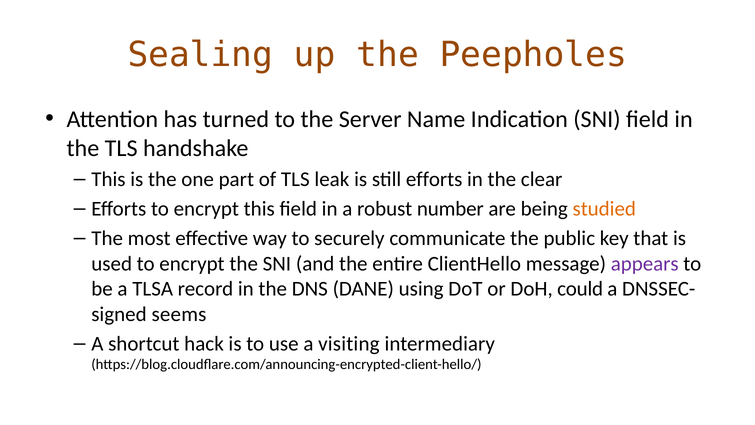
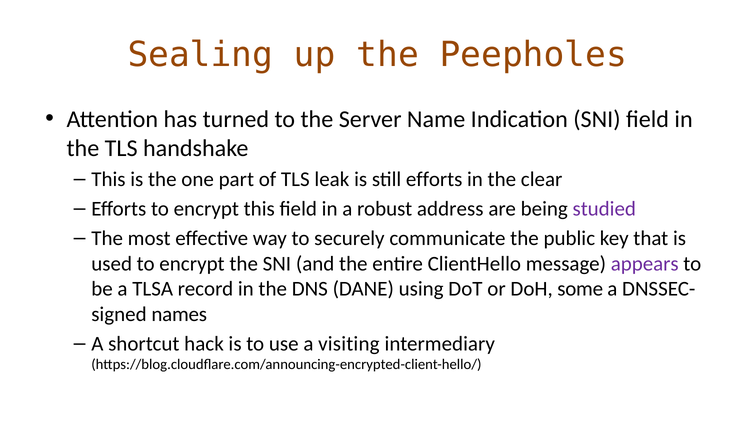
number: number -> address (450, 209)
studied colour: orange -> purple (604, 209)
could: could -> some (580, 289)
seems: seems -> names (179, 314)
